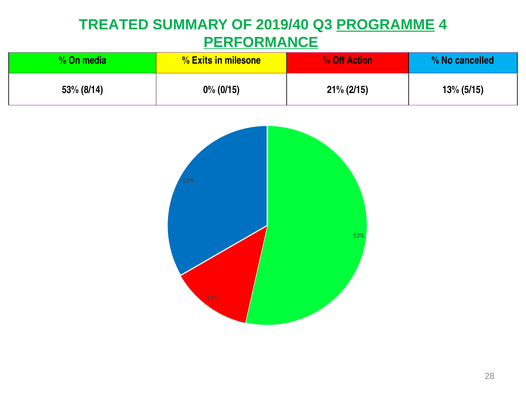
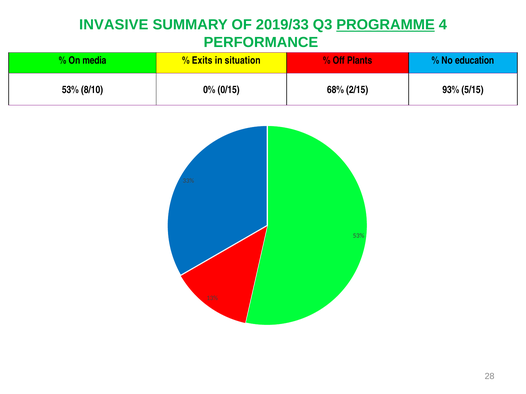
TREATED: TREATED -> INVASIVE (114, 25)
2019/40: 2019/40 -> 2019/33 (282, 25)
PERFORMANCE underline: present -> none (261, 42)
milesone: milesone -> situation (243, 61)
Action: Action -> Plants (360, 61)
cancelled: cancelled -> education (475, 61)
8/14: 8/14 -> 8/10 (92, 90)
21%: 21% -> 68% (335, 90)
2/15 13%: 13% -> 93% (451, 90)
